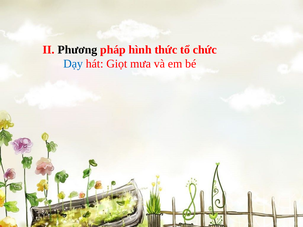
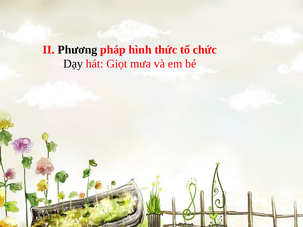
Dạy colour: blue -> black (73, 64)
